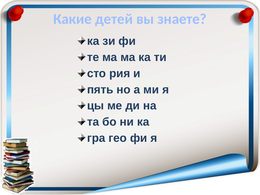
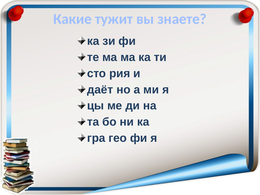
детей: детей -> тужит (114, 19)
пять: пять -> даёт (100, 90)
